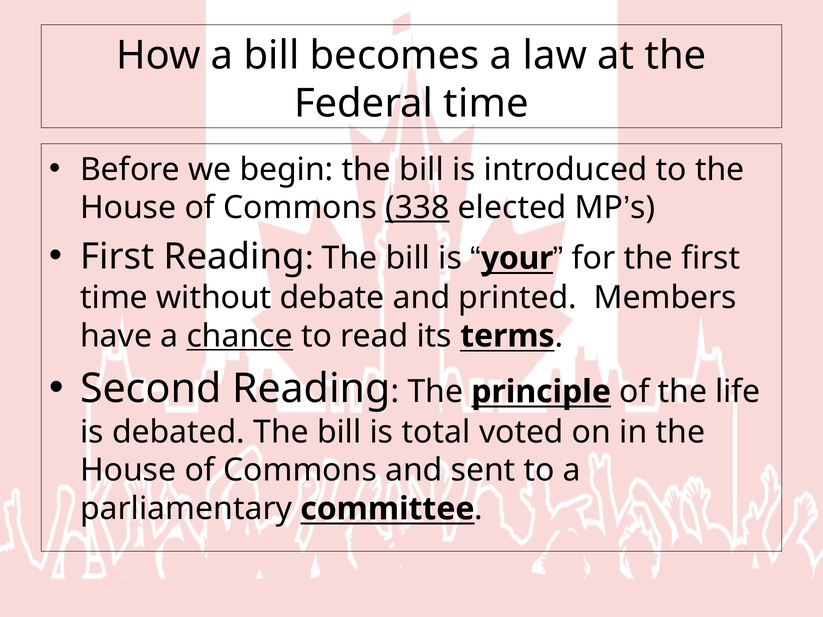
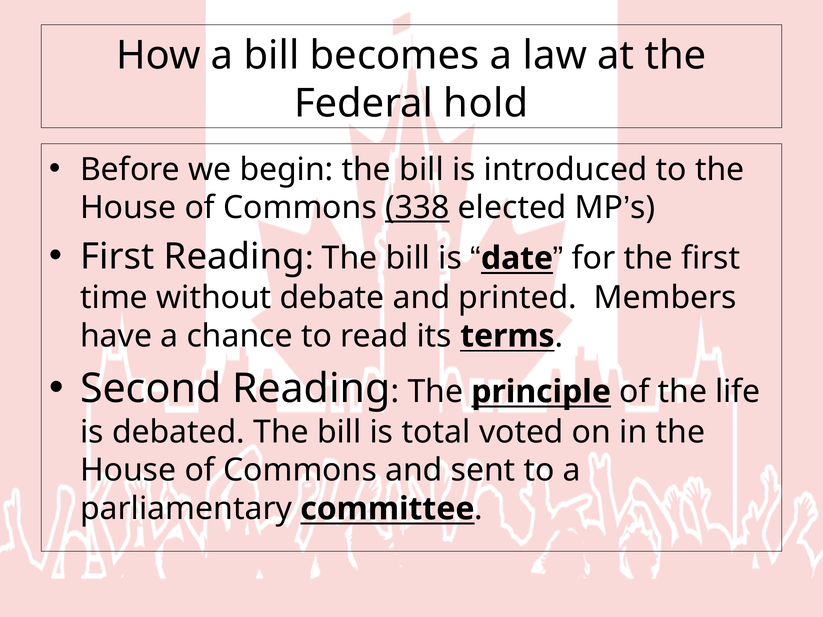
Federal time: time -> hold (486, 104)
your: your -> date (517, 258)
chance underline: present -> none (240, 336)
